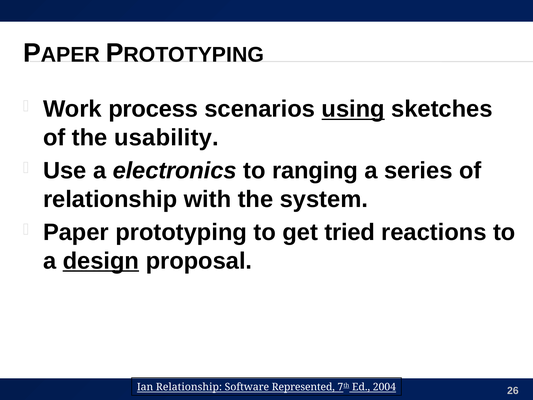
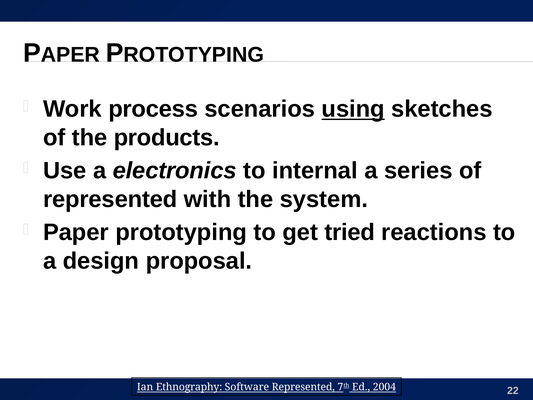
usability: usability -> products (167, 138)
ranging: ranging -> internal (315, 171)
relationship: relationship -> represented (110, 199)
design underline: present -> none (101, 261)
Ian Relationship: Relationship -> Ethnography (189, 387)
26: 26 -> 22 (513, 390)
